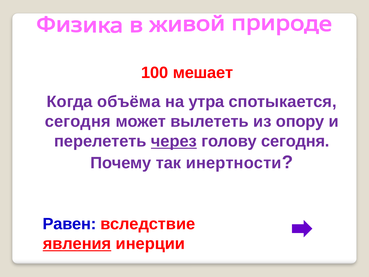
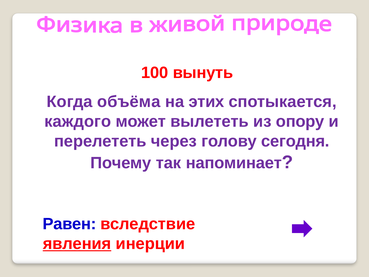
мешает: мешает -> вынуть (203, 73)
утра: утра -> этих (206, 102)
сегодня: сегодня -> каждого (78, 121)
через underline: present -> none (174, 141)
инертности: инертности -> напоминает (234, 163)
